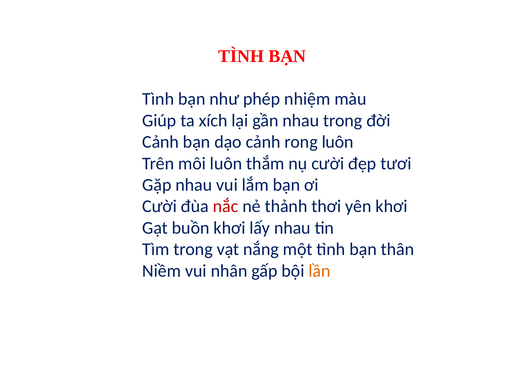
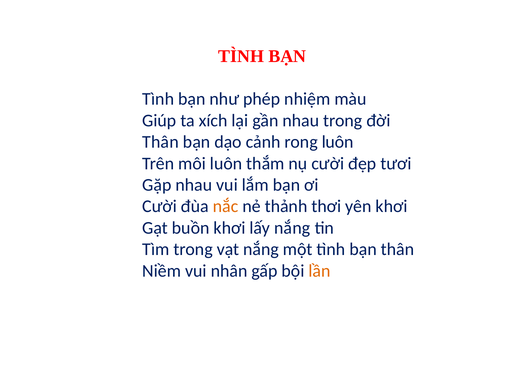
Cảnh: Cảnh -> Thân (160, 142)
nắc colour: red -> orange (226, 206)
lấy nhau: nhau -> nắng (292, 228)
